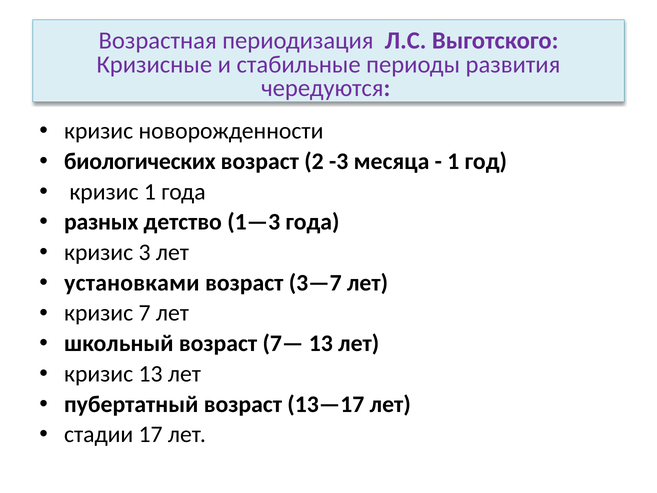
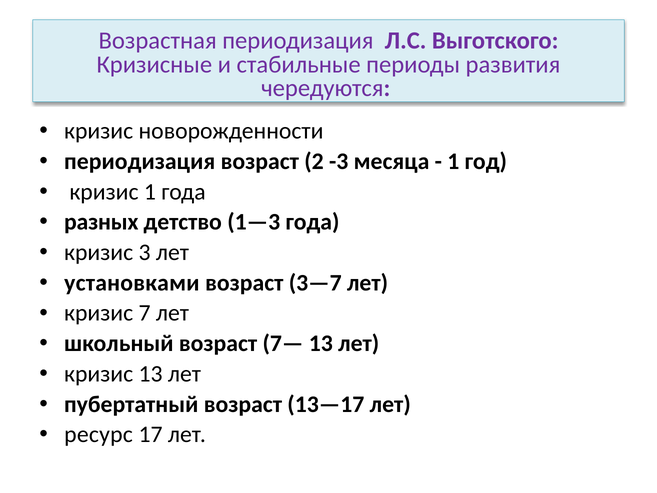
биологических: биологических -> периодизация (140, 161)
стадии: стадии -> ресурс (99, 434)
